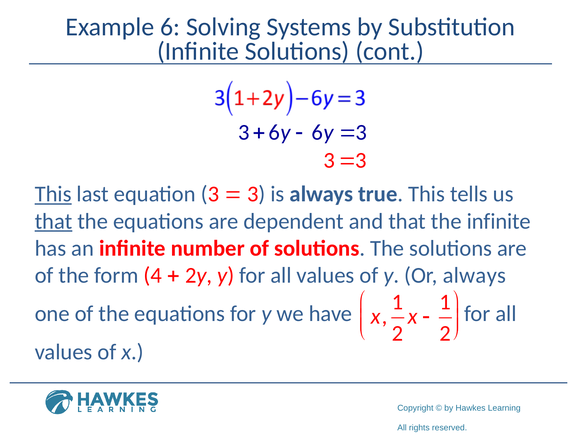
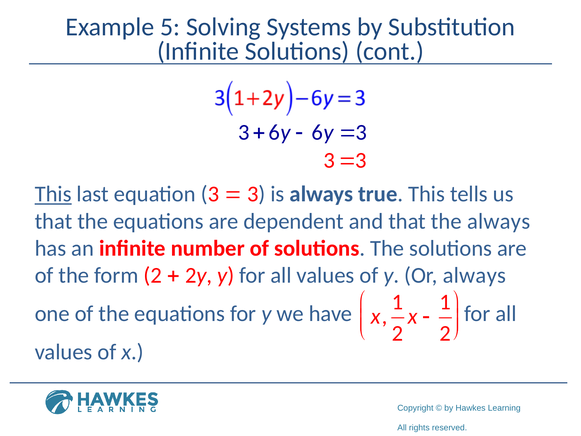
Example 6: 6 -> 5 (170, 27)
that underline: present -> none (54, 221)
the infinite: infinite -> always (499, 221)
form 4: 4 -> 2 (153, 275)
